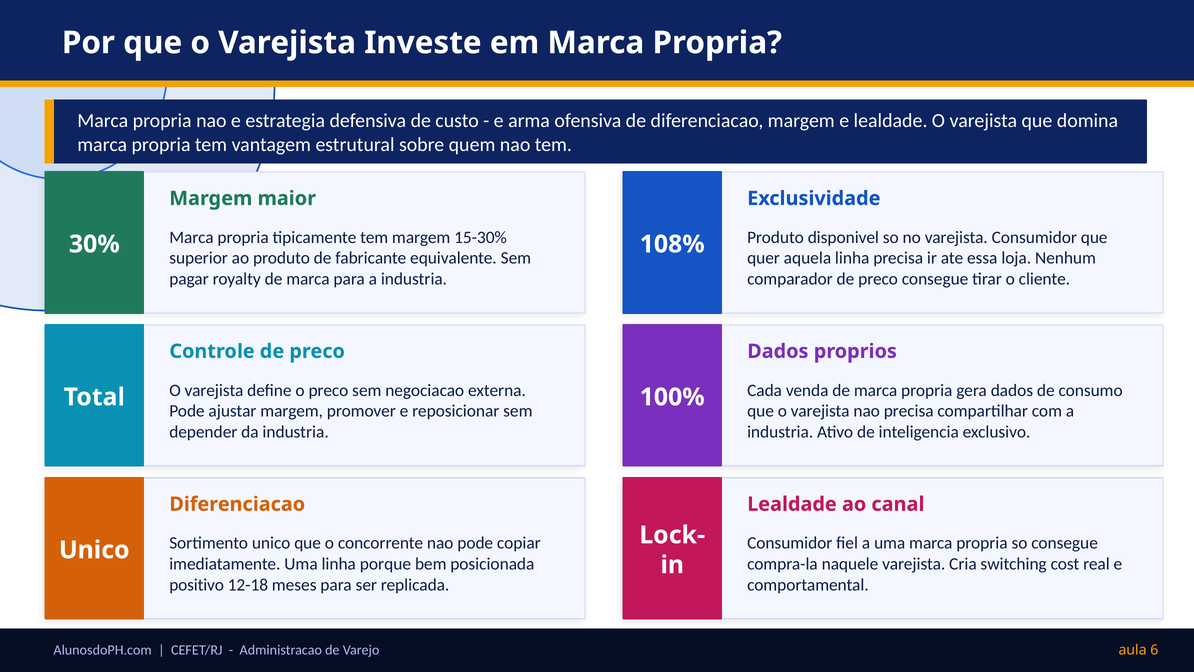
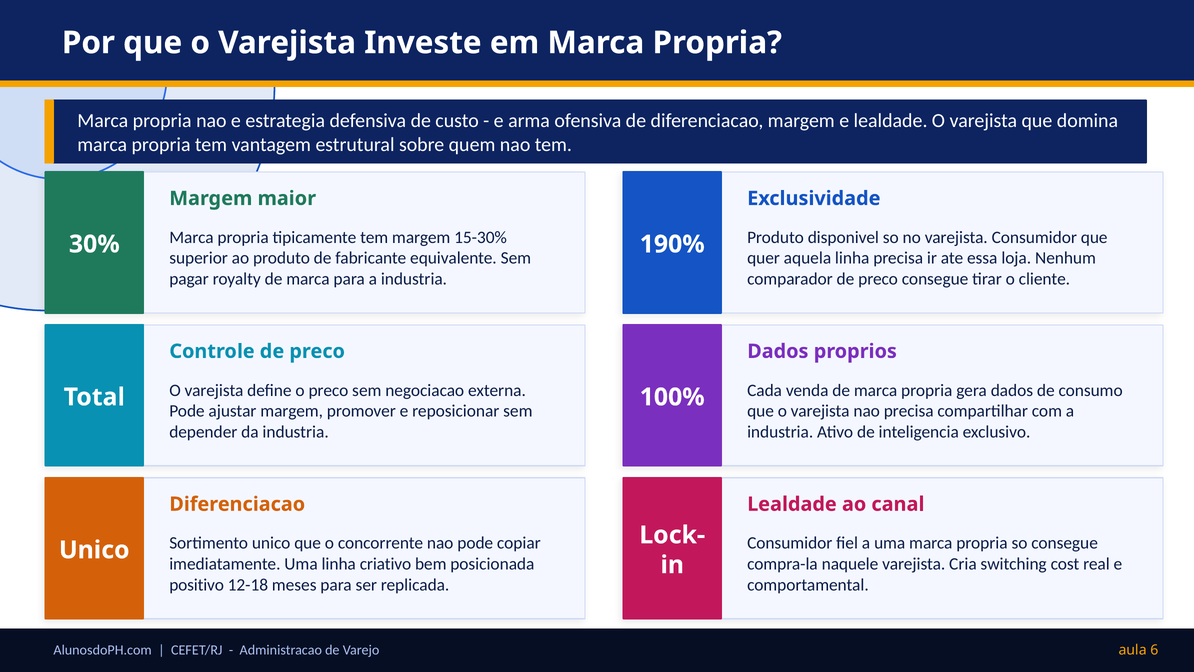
108%: 108% -> 190% (672, 244)
porque: porque -> criativo (385, 564)
